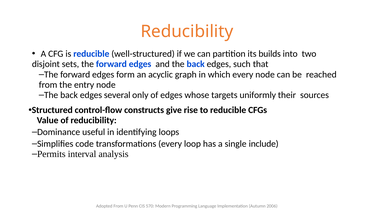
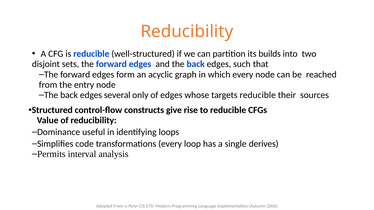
targets uniformly: uniformly -> reducible (258, 95)
include: include -> derives (264, 144)
